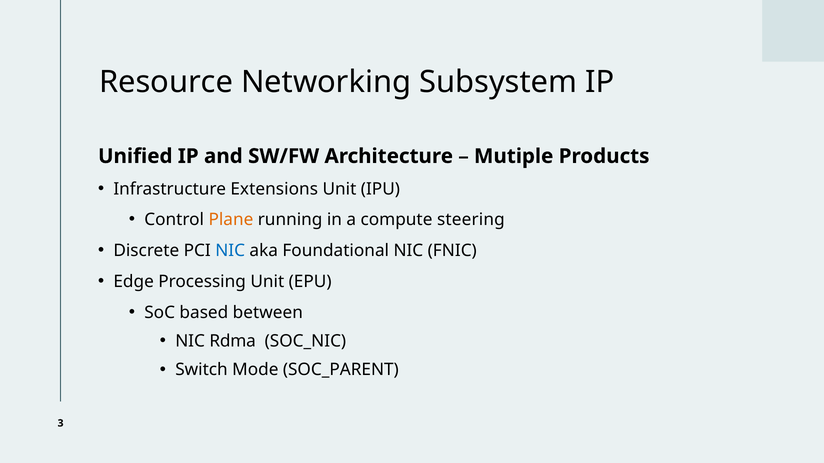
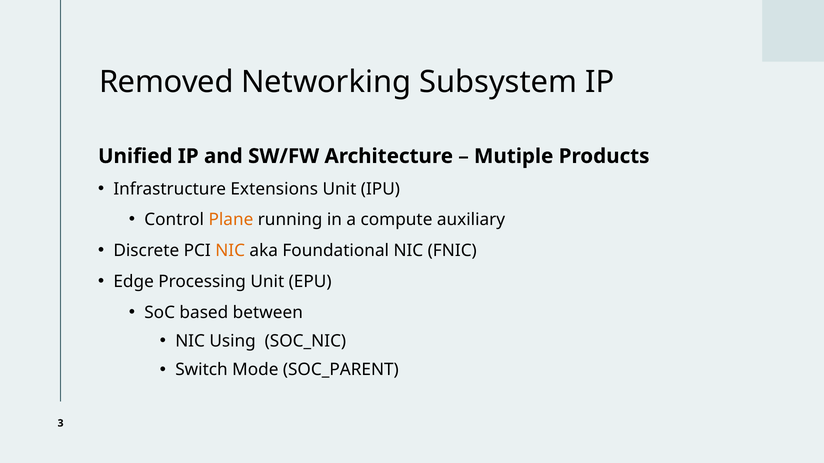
Resource: Resource -> Removed (166, 82)
steering: steering -> auxiliary (471, 220)
NIC colour: blue -> orange (230, 251)
Rdma: Rdma -> Using (233, 341)
